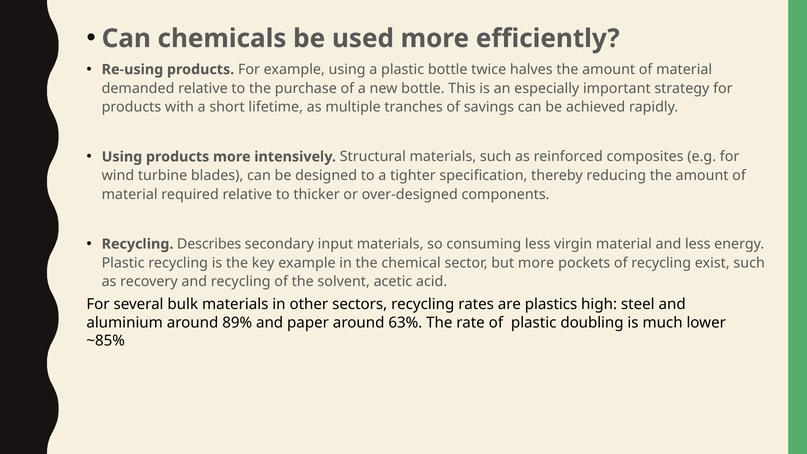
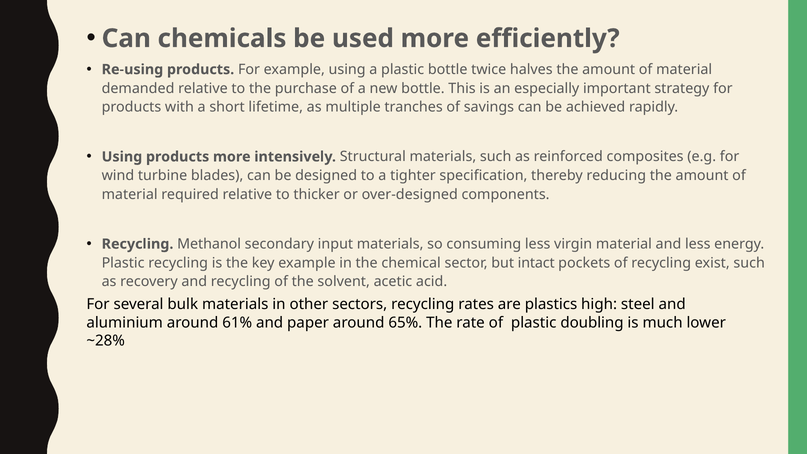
Describes: Describes -> Methanol (209, 244)
but more: more -> intact (536, 263)
89%: 89% -> 61% (237, 323)
63%: 63% -> 65% (405, 323)
~85%: ~85% -> ~28% (106, 341)
